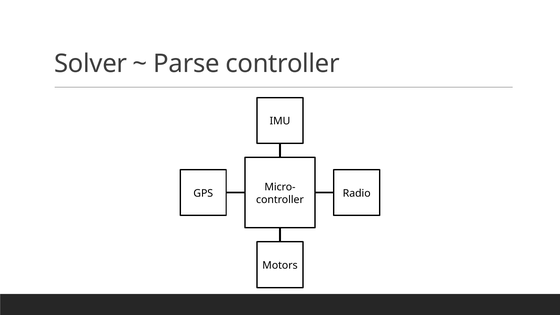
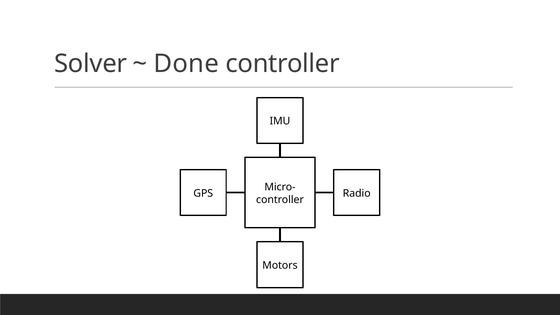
Parse: Parse -> Done (186, 64)
